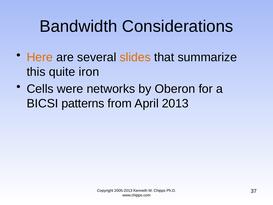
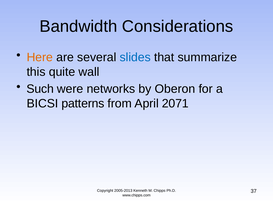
slides colour: orange -> blue (135, 57)
iron: iron -> wall (89, 72)
Cells: Cells -> Such (40, 89)
2013: 2013 -> 2071 (175, 103)
